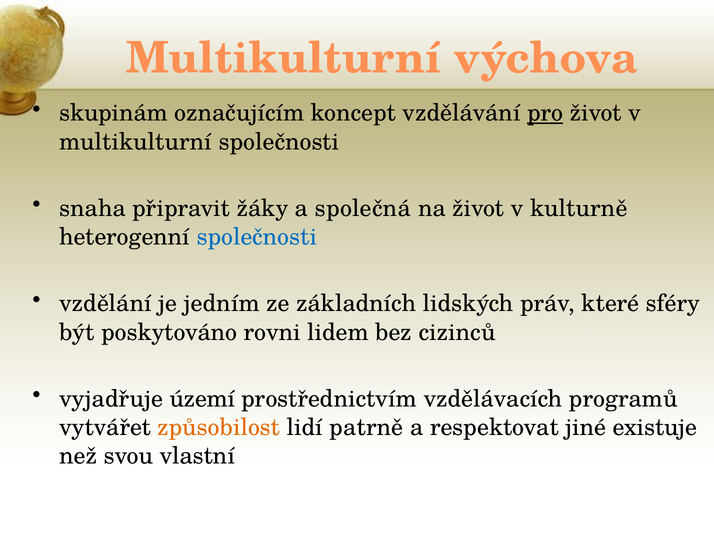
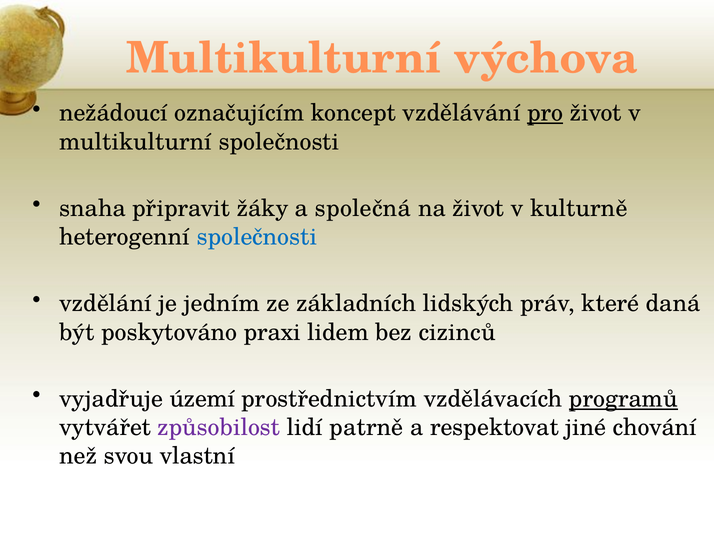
skupinám: skupinám -> nežádoucí (114, 113)
sféry: sféry -> daná (673, 303)
rovni: rovni -> praxi (272, 332)
programů underline: none -> present (623, 399)
způsobilost colour: orange -> purple (219, 427)
existuje: existuje -> chování (655, 427)
